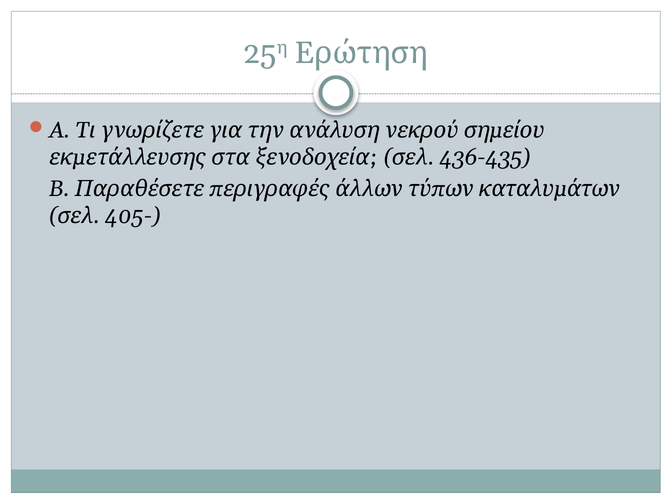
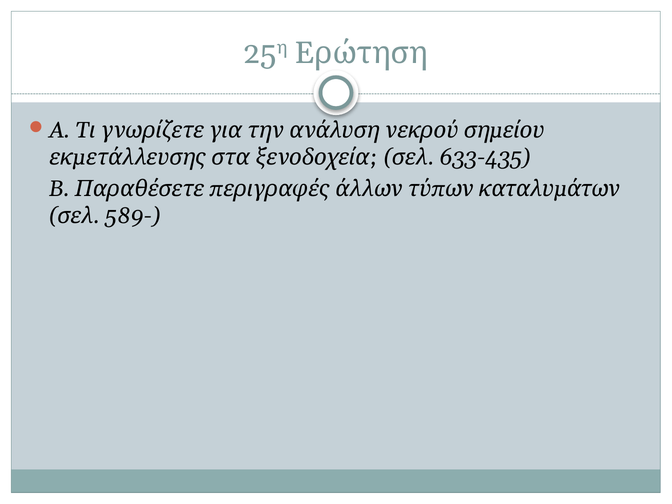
436-435: 436-435 -> 633-435 (485, 157)
405-: 405- -> 589- (133, 216)
